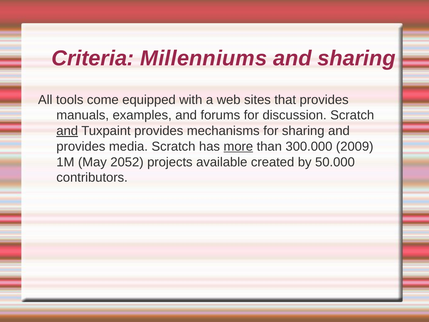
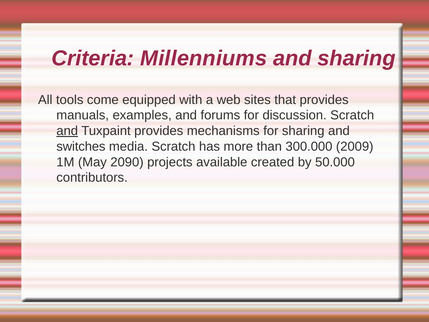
provides: provides -> switches (81, 146)
more underline: present -> none (238, 146)
2052: 2052 -> 2090 (127, 162)
